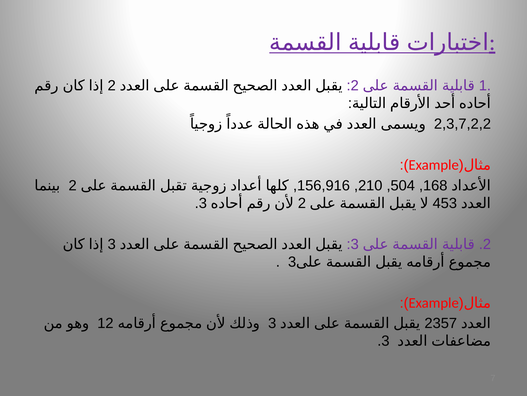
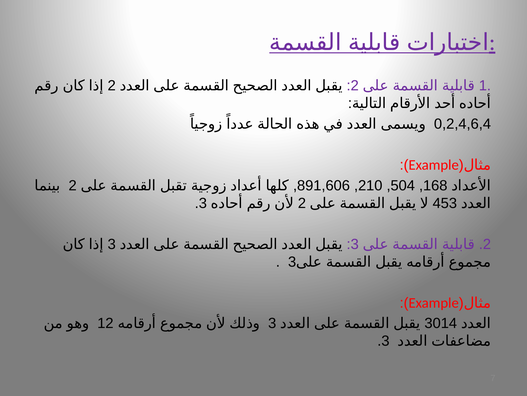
2,3,7,2,2: 2,3,7,2,2 -> 0,2,4,6,4 (462, 124)
156,916: 156,916 -> 891,606 (323, 185)
2357: 2357 -> 3014 (441, 323)
